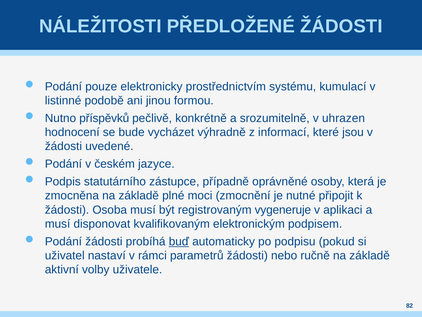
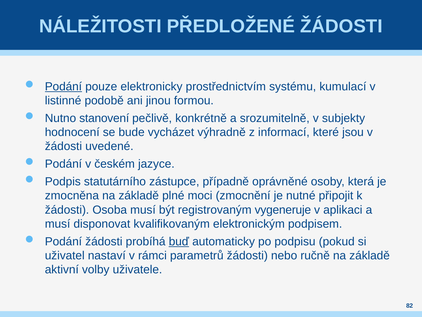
Podání underline: none -> present (63, 86)
příspěvků: příspěvků -> stanovení (104, 118)
uhrazen: uhrazen -> subjekty (344, 118)
